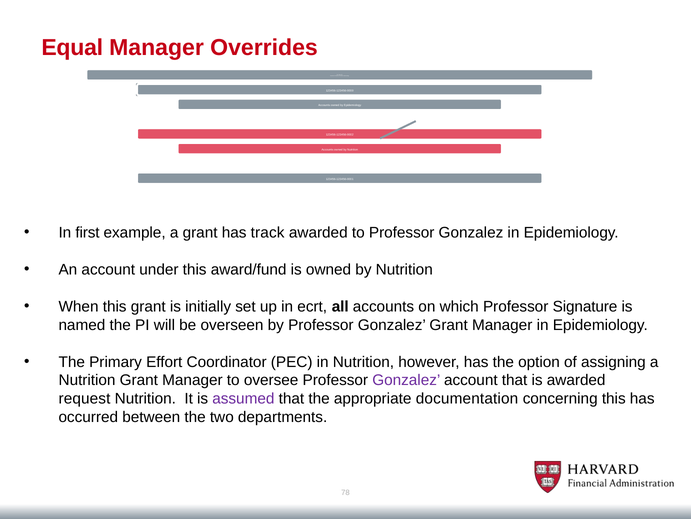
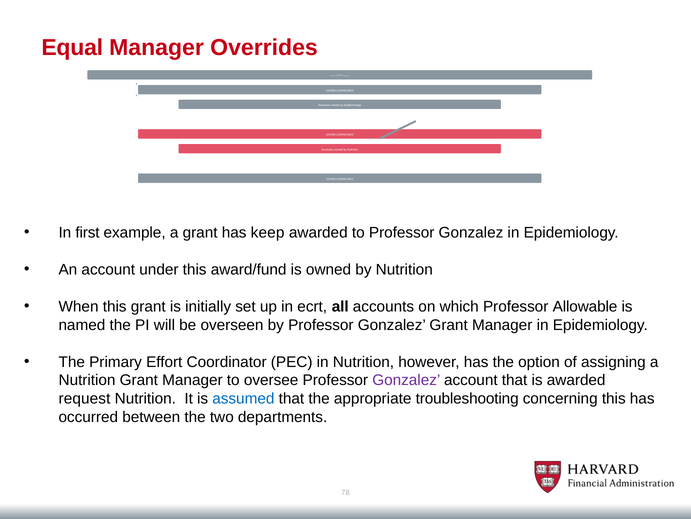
track: track -> keep (268, 232)
Signature: Signature -> Allowable (585, 306)
assumed colour: purple -> blue (243, 398)
documentation: documentation -> troubleshooting (467, 398)
